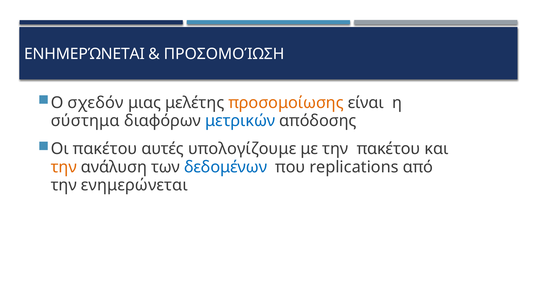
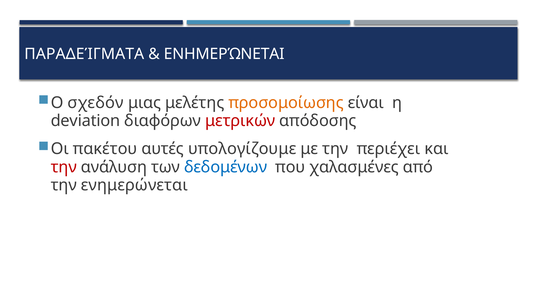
ΕΝΗΜΕΡΏΝΕΤΑΙ: ΕΝΗΜΕΡΏΝΕΤΑΙ -> ΠΑΡΑΔΕΊΓΜΑΤΑ (84, 54)
ΠΡΟΣΟΜΟΊΩΣΗ: ΠΡΟΣΟΜΟΊΩΣΗ -> ΕΝΗΜΕΡΏΝΕΤΑΙ (224, 54)
σύστημα: σύστημα -> deviation (85, 121)
μετρικών colour: blue -> red (240, 121)
την πακέτου: πακέτου -> περιέχει (388, 149)
την colour: orange -> red (64, 167)
replications: replications -> χαλασμένες (354, 167)
